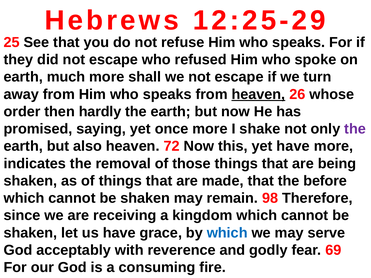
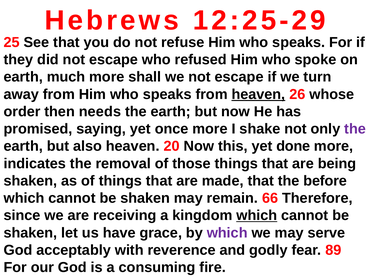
hardly: hardly -> needs (100, 112)
72: 72 -> 20 (172, 146)
yet have: have -> done (293, 146)
98: 98 -> 66 (270, 198)
which underline: none -> present (257, 216)
which colour: blue -> purple (227, 233)
69: 69 -> 89 (333, 250)
